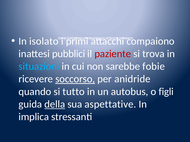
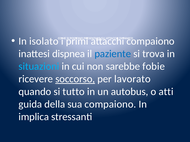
pubblici: pubblici -> dispnea (69, 54)
paziente colour: red -> blue (113, 54)
anidride: anidride -> lavorato (132, 79)
figli: figli -> atti (166, 92)
della underline: present -> none (55, 105)
sua aspettative: aspettative -> compaiono (110, 105)
